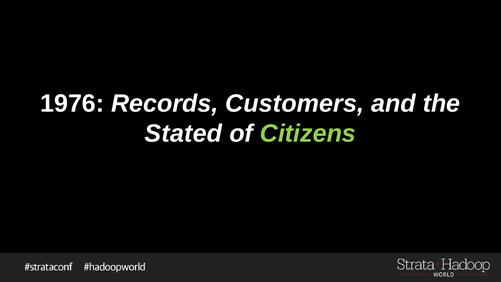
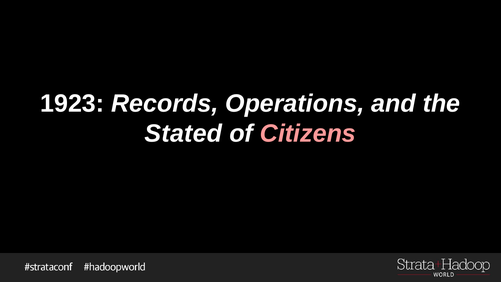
1976: 1976 -> 1923 (72, 103)
Customers: Customers -> Operations (295, 103)
Citizens colour: light green -> pink (308, 133)
